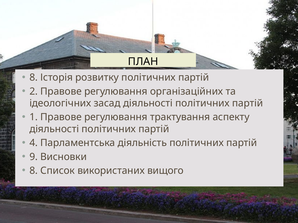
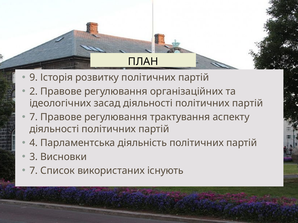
8: 8 -> 9 (34, 78)
1: 1 -> 7 (34, 117)
9: 9 -> 3 (34, 157)
8: 8 -> 7 (34, 171)
вищого: вищого -> існують (165, 171)
